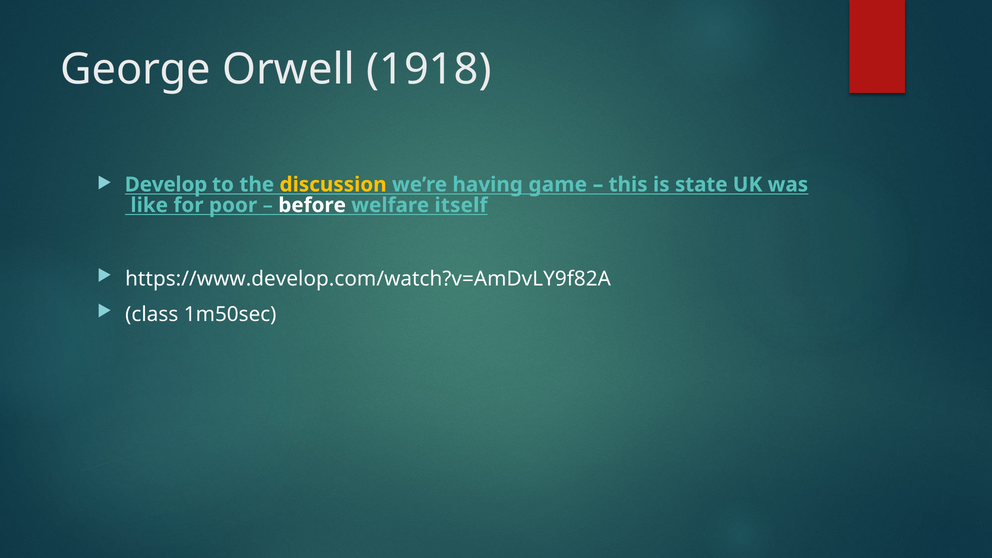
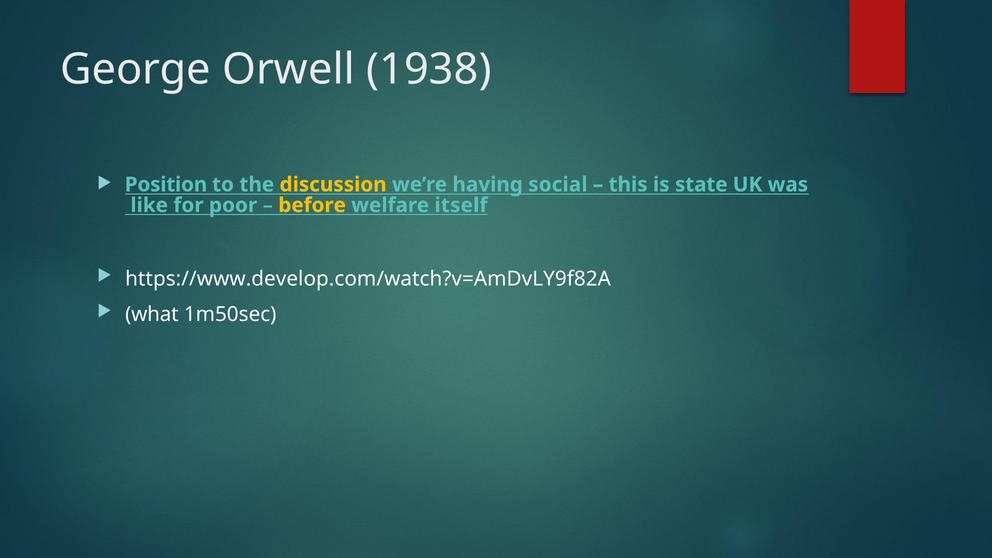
1918: 1918 -> 1938 (429, 70)
Develop: Develop -> Position (166, 185)
game: game -> social (558, 185)
before colour: white -> yellow (312, 205)
class: class -> what (152, 314)
